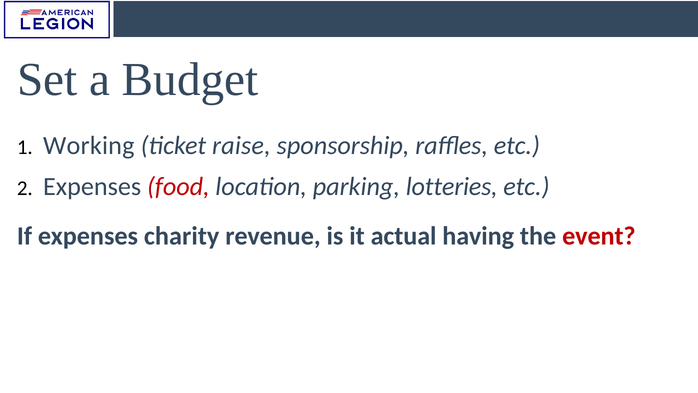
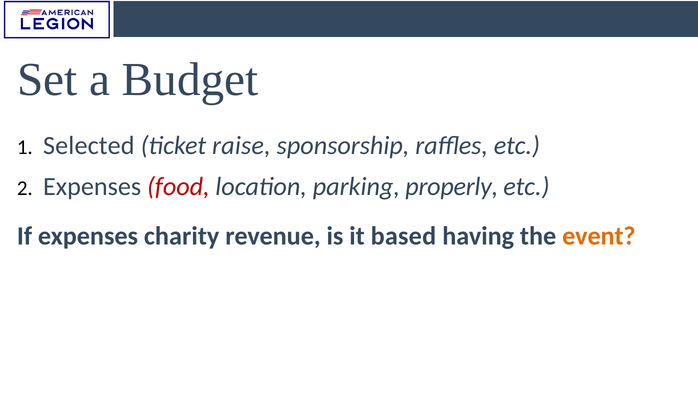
Working: Working -> Selected (89, 145)
lotteries: lotteries -> properly (452, 186)
actual: actual -> based (403, 236)
event colour: red -> orange (599, 236)
